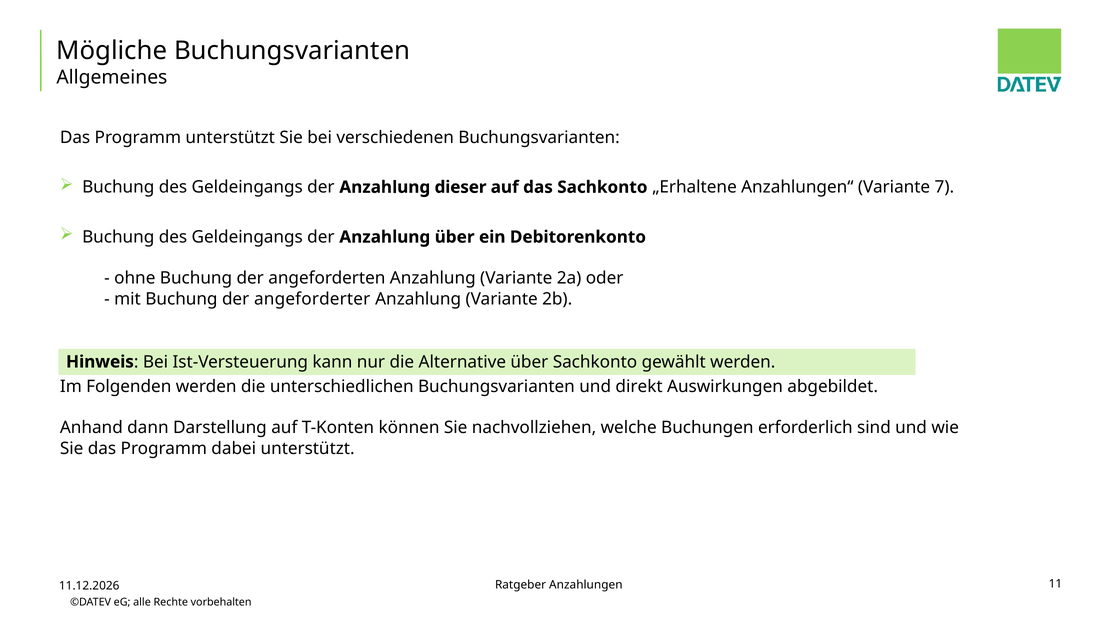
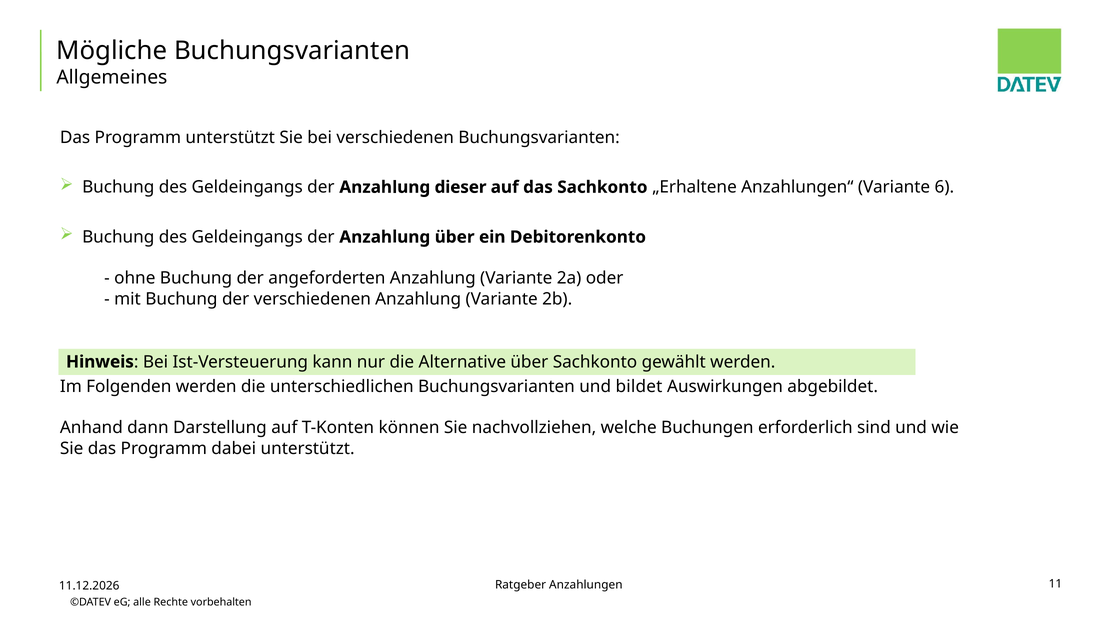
7: 7 -> 6 (944, 187)
der angeforderter: angeforderter -> verschiedenen (312, 299)
direkt: direkt -> bildet (639, 386)
